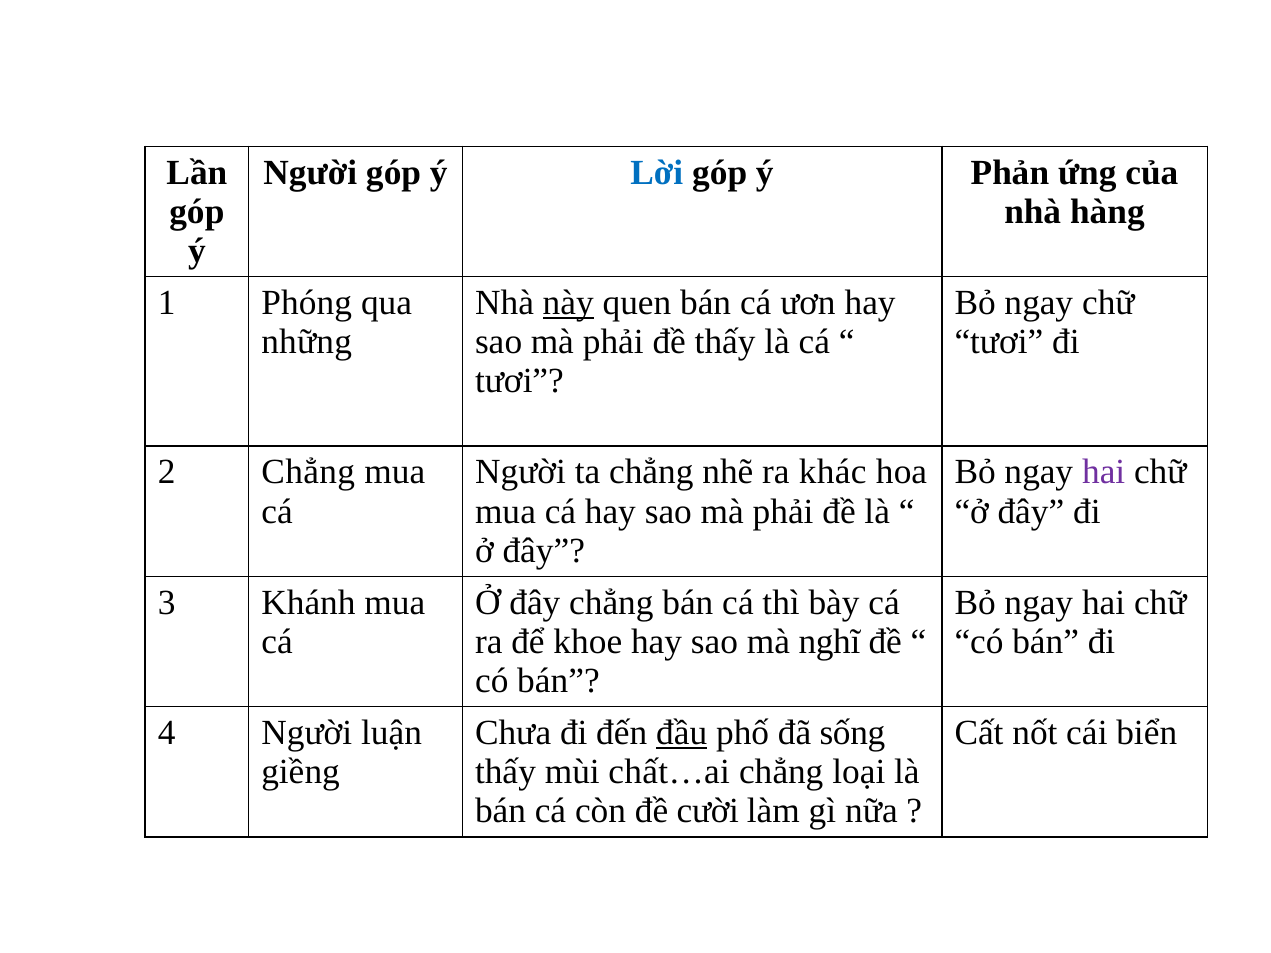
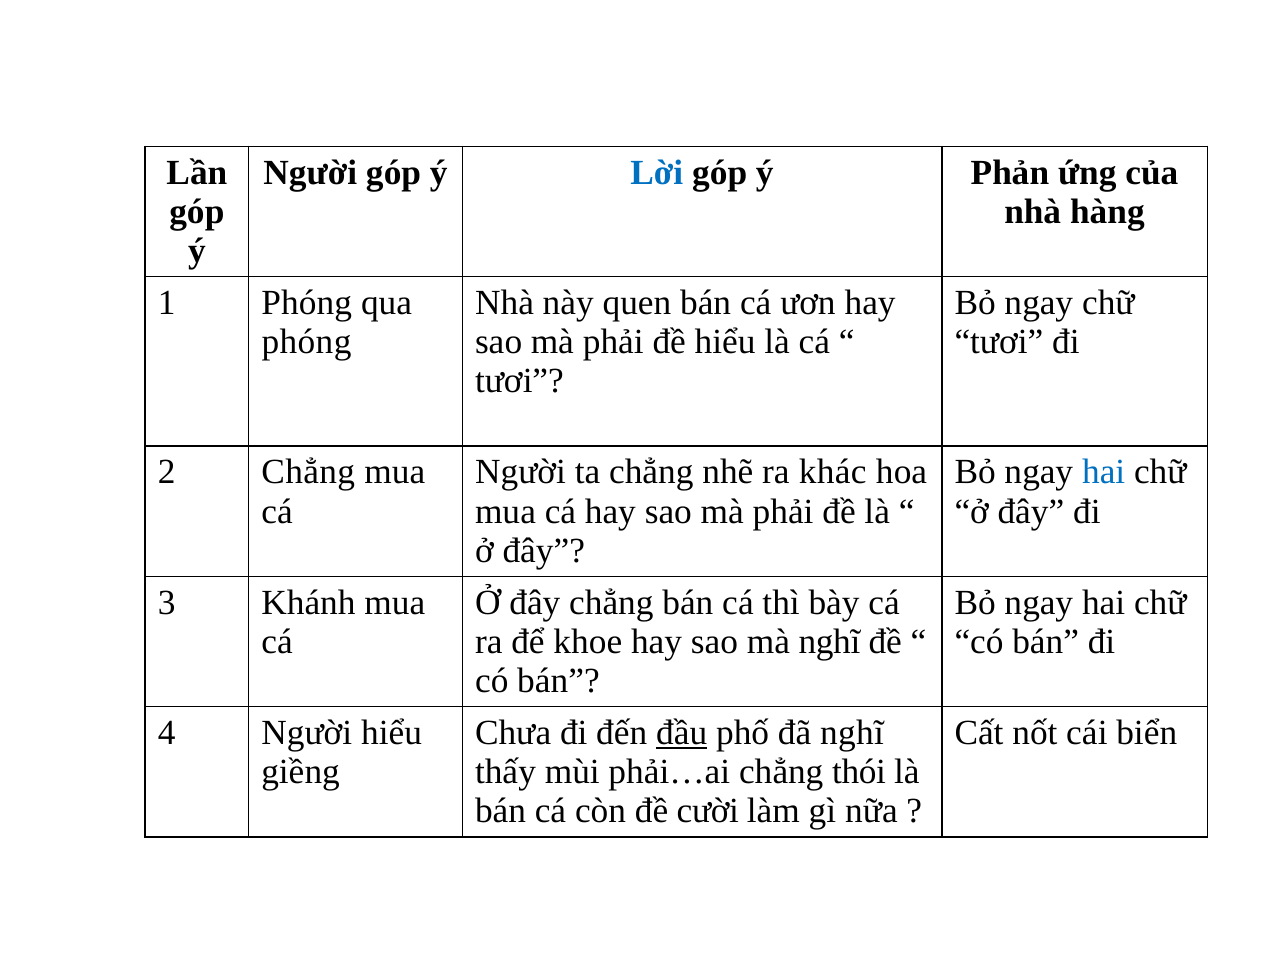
này underline: present -> none (568, 303)
những: những -> phóng (307, 342)
đề thấy: thấy -> hiểu (725, 342)
hai colour: purple -> blue (1104, 472)
Người luận: luận -> hiểu (392, 733)
đã sống: sống -> nghĩ (852, 733)
chất…ai: chất…ai -> phải…ai (669, 772)
loại: loại -> thói (859, 772)
